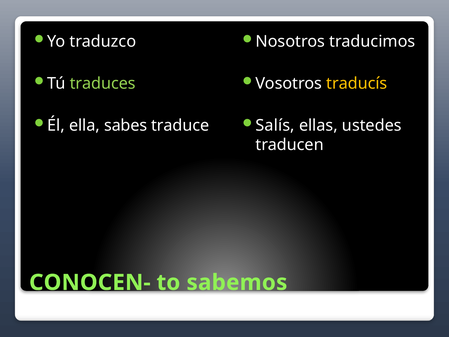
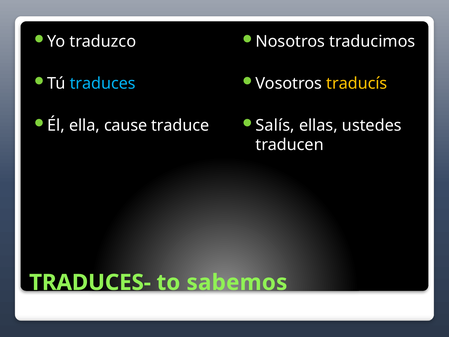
traduces colour: light green -> light blue (103, 83)
sabes: sabes -> cause (126, 125)
CONOCEN-: CONOCEN- -> TRADUCES- (90, 282)
